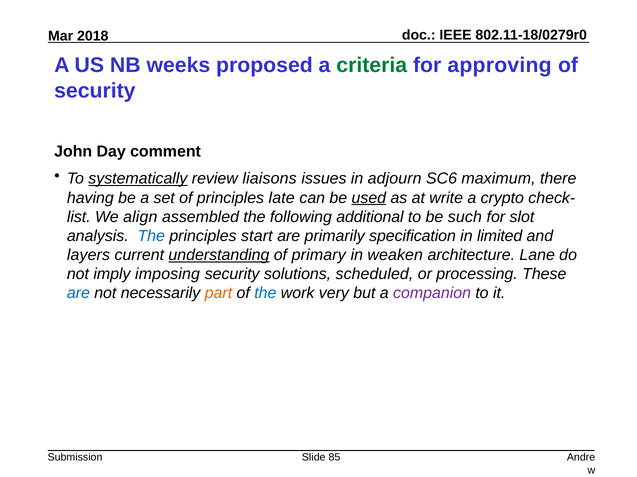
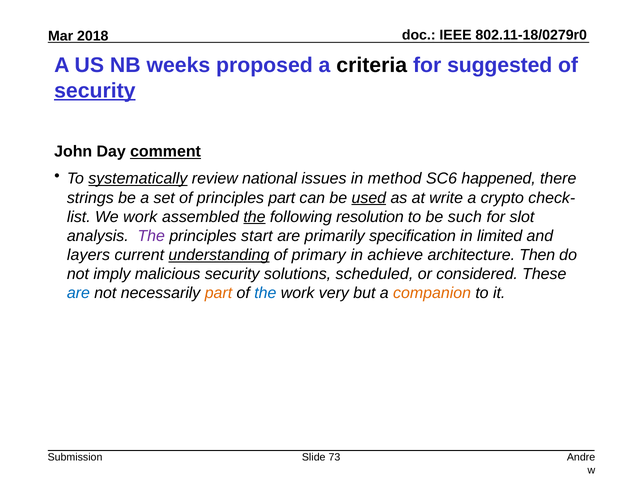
criteria colour: green -> black (372, 65)
approving: approving -> suggested (500, 65)
security underline: none -> present (95, 91)
comment underline: none -> present (166, 152)
liaisons: liaisons -> national (270, 179)
adjourn: adjourn -> method (395, 179)
maximum: maximum -> happened (499, 179)
having: having -> strings (90, 198)
principles late: late -> part (282, 198)
We align: align -> work (140, 217)
the underline: none -> present (254, 217)
additional: additional -> resolution (370, 217)
The colour: blue -> purple (151, 236)
weaken: weaken -> achieve (395, 255)
Lane: Lane -> Then (537, 255)
imposing: imposing -> malicious (168, 275)
processing: processing -> considered (477, 275)
companion colour: purple -> orange (432, 294)
85: 85 -> 73 (334, 458)
